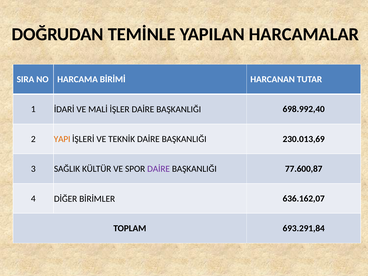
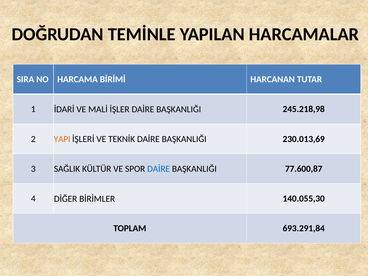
698.992,40: 698.992,40 -> 245.218,98 (304, 109)
DAİRE colour: purple -> blue (159, 169)
636.162,07: 636.162,07 -> 140.055,30 (304, 199)
